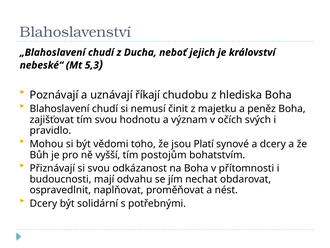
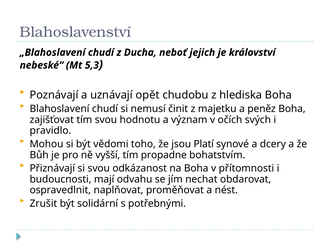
říkají: říkají -> opět (148, 95)
postojům: postojům -> propadne (164, 155)
Dcery: Dcery -> Zrušit (43, 203)
